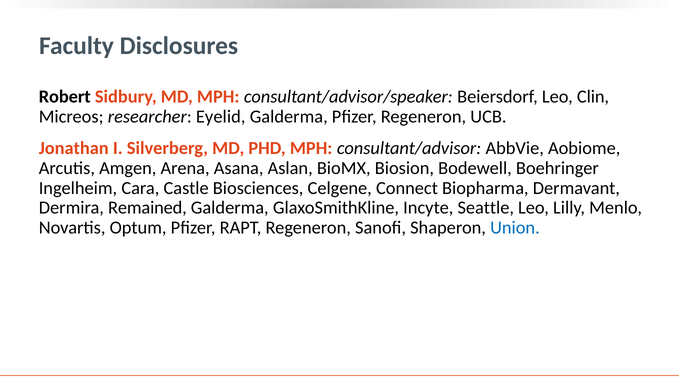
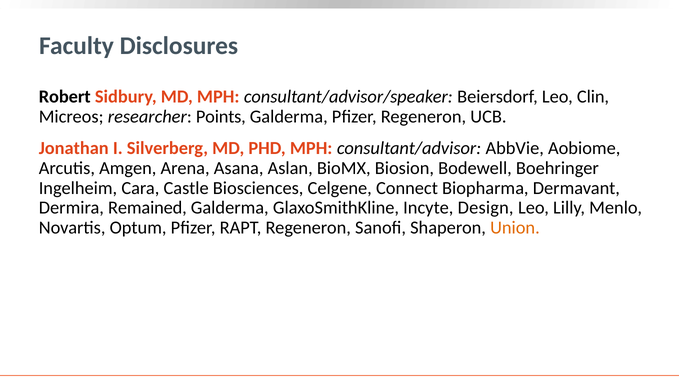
Eyelid: Eyelid -> Points (221, 116)
Seattle: Seattle -> Design (486, 208)
Union colour: blue -> orange (515, 228)
